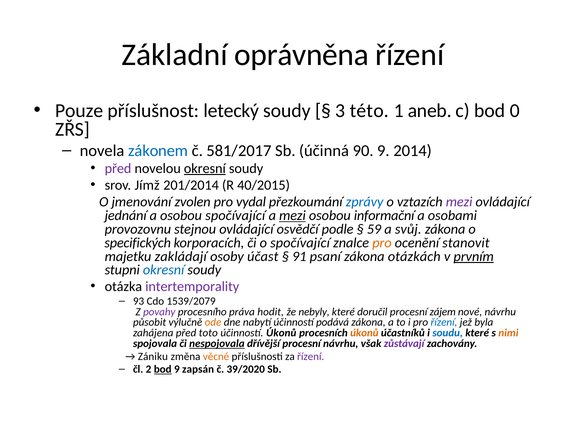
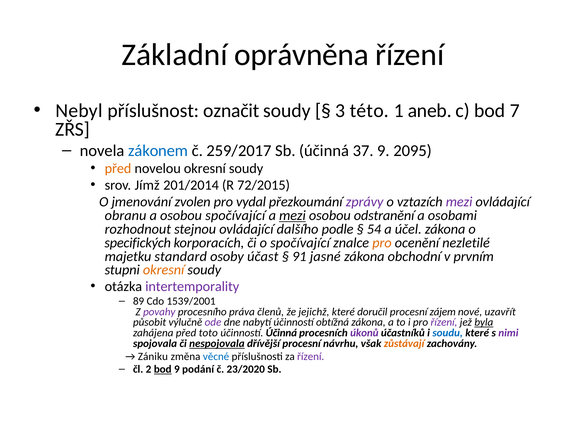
Pouze: Pouze -> Nebyl (79, 110)
letecký: letecký -> označit (231, 110)
0: 0 -> 7 (515, 110)
581/2017: 581/2017 -> 259/2017 (239, 150)
90: 90 -> 37 (363, 150)
2014: 2014 -> 2095 (413, 150)
před colour: purple -> orange (118, 168)
okresní underline: present -> none (205, 168)
40/2015: 40/2015 -> 72/2015 (264, 185)
zprávy colour: blue -> purple (365, 202)
jednání: jednání -> obranu (126, 215)
informační: informační -> odstranění (384, 215)
provozovnu: provozovnu -> rozhodnout (138, 229)
osvědčí: osvědčí -> dalšího (298, 229)
59: 59 -> 54 (374, 229)
svůj: svůj -> účel (408, 229)
stanovit: stanovit -> nezletilé (466, 242)
zakládají: zakládají -> standard (181, 256)
psaní: psaní -> jasné (325, 256)
otázkách: otázkách -> obchodní (414, 256)
prvním underline: present -> none (474, 256)
okresní colour: blue -> orange (164, 270)
93: 93 -> 89 (139, 301)
1539/2079: 1539/2079 -> 1539/2001 (191, 301)
hodit: hodit -> členů (271, 311)
nebyly: nebyly -> jejichž (314, 311)
nové návrhu: návrhu -> uzavřít (500, 311)
ode colour: orange -> purple (213, 322)
podává: podává -> obtížná (333, 322)
řízení colour: blue -> purple (444, 322)
byla underline: none -> present (484, 322)
účinností Úkonů: Úkonů -> Účinná (281, 333)
úkonů colour: orange -> purple (364, 333)
nimi colour: orange -> purple (508, 333)
zůstávají colour: purple -> orange (404, 343)
věcné colour: orange -> blue (216, 356)
zapsán: zapsán -> podání (198, 369)
39/2020: 39/2020 -> 23/2020 (246, 369)
